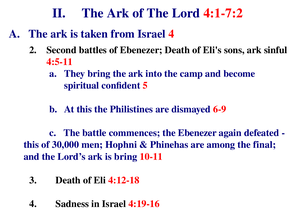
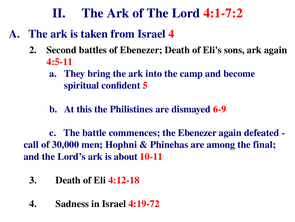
ark sinful: sinful -> again (276, 50)
this: this -> call (31, 144)
is bring: bring -> about (126, 156)
4:19-16: 4:19-16 -> 4:19-72 (144, 203)
